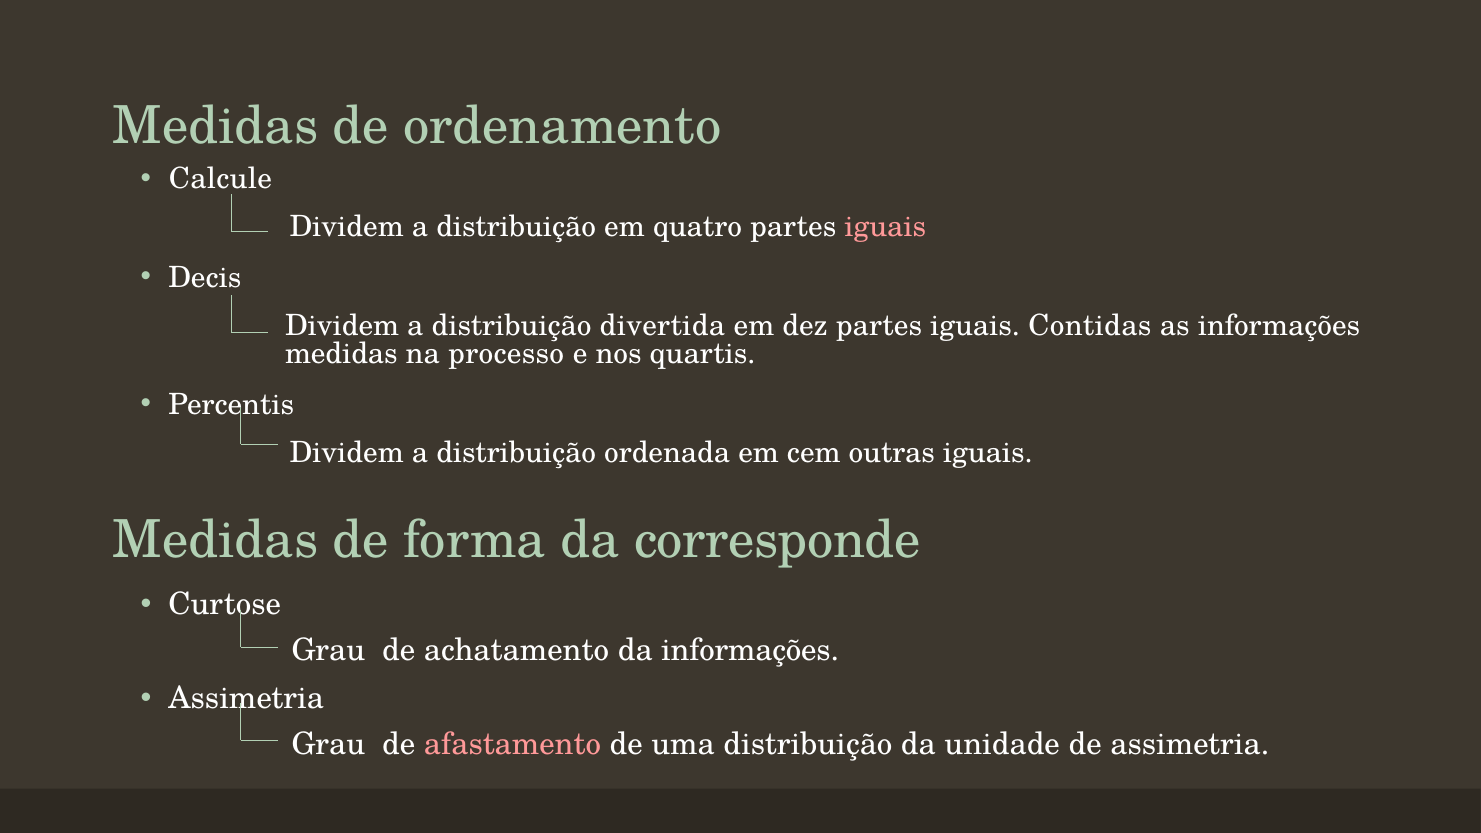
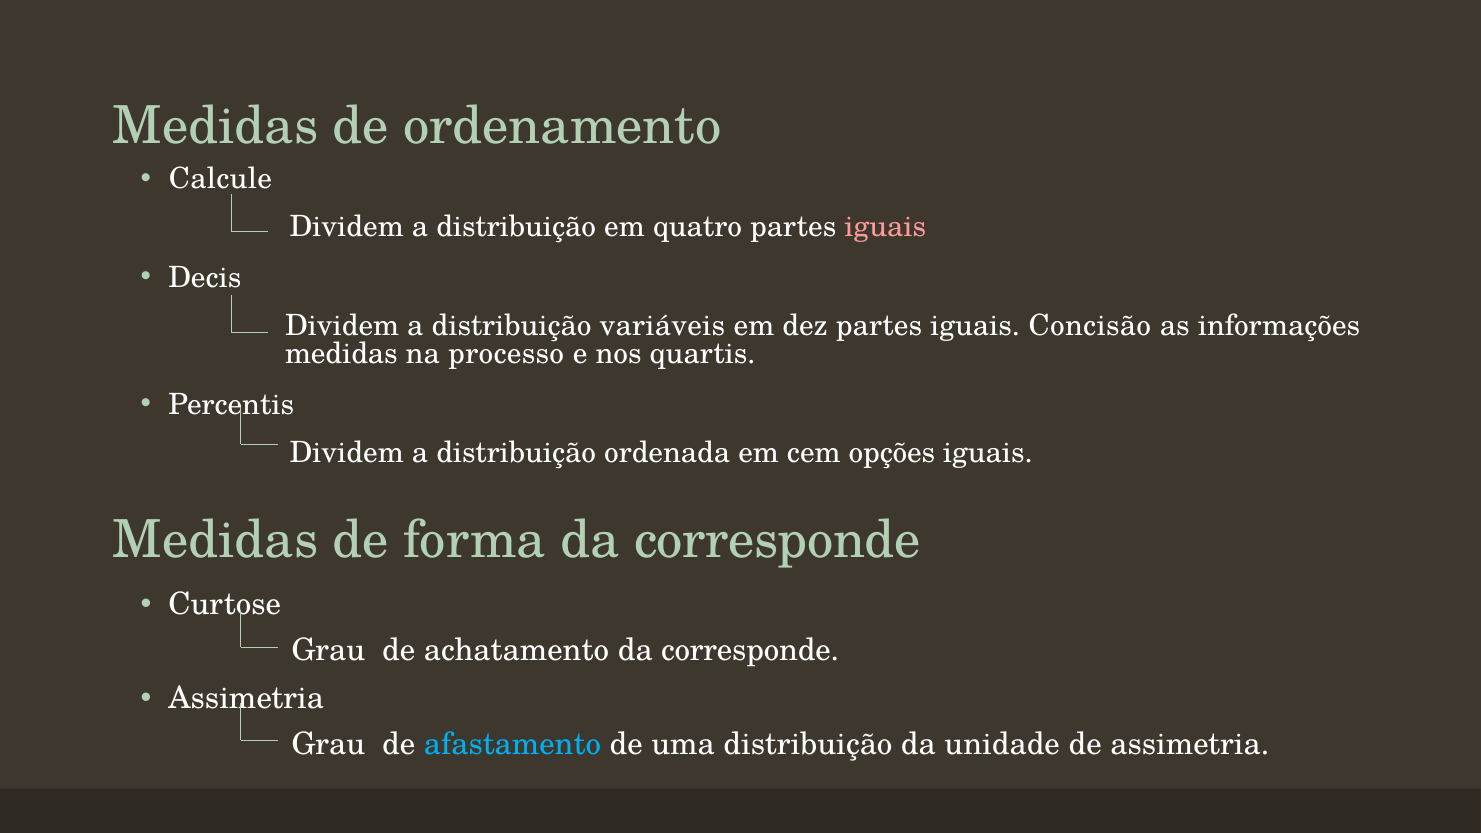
divertida: divertida -> variáveis (662, 326)
Contidas: Contidas -> Concisão (1090, 326)
outras: outras -> opções (892, 453)
achatamento da informações: informações -> corresponde (750, 650)
afastamento colour: pink -> light blue (512, 744)
